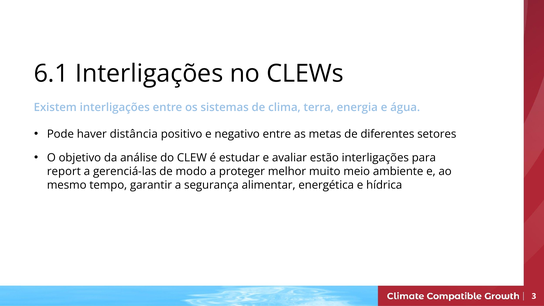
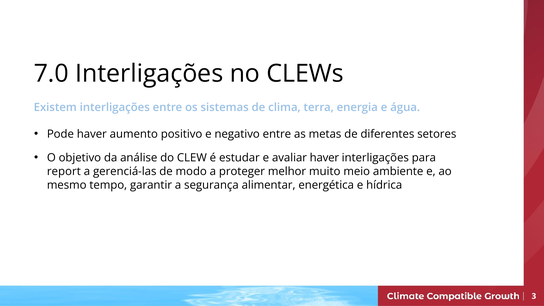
6.1: 6.1 -> 7.0 (51, 74)
distância: distância -> aumento (134, 134)
avaliar estão: estão -> haver (324, 158)
